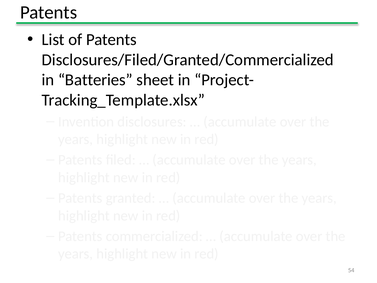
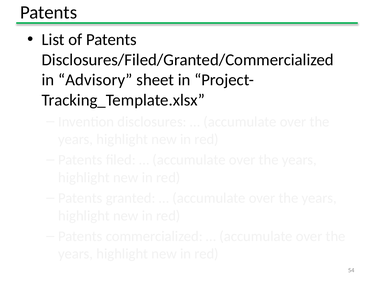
Batteries: Batteries -> Advisory (95, 80)
